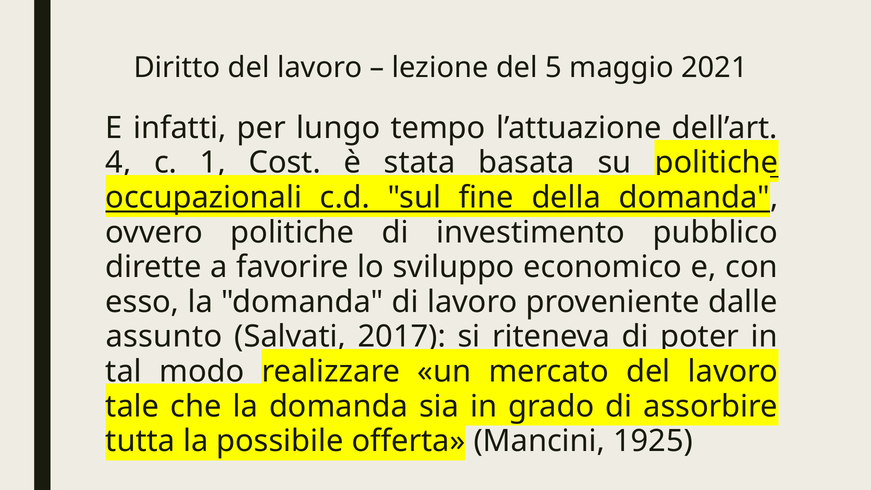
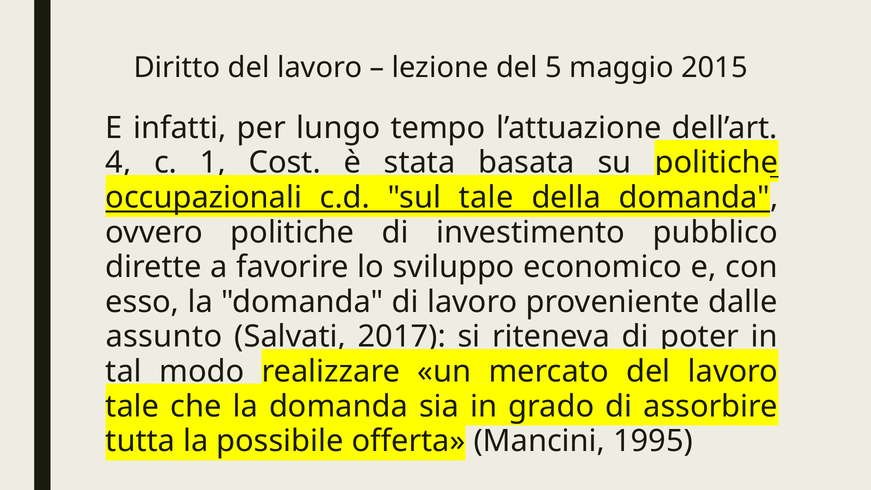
2021: 2021 -> 2015 (714, 67)
sul fine: fine -> tale (486, 197)
1925: 1925 -> 1995 (653, 441)
